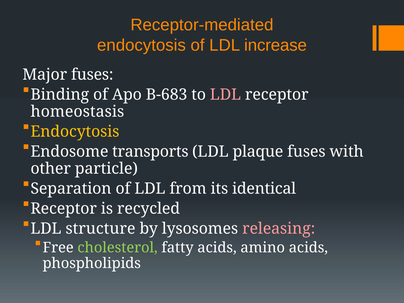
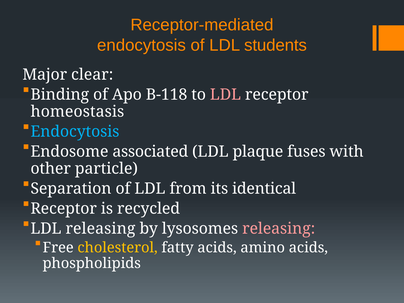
increase: increase -> students (276, 45)
Major fuses: fuses -> clear (92, 75)
B-683: B-683 -> B-118 (167, 95)
Endocytosis colour: yellow -> light blue (75, 132)
transports: transports -> associated (150, 152)
LDL structure: structure -> releasing (100, 229)
cholesterol colour: light green -> yellow (118, 248)
